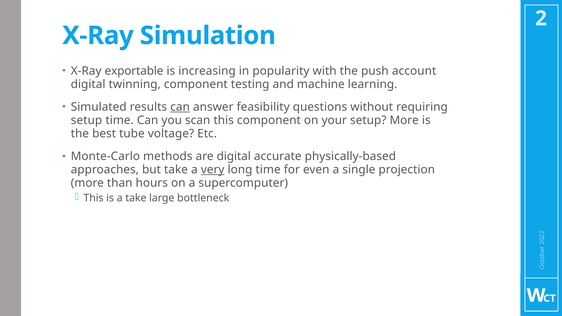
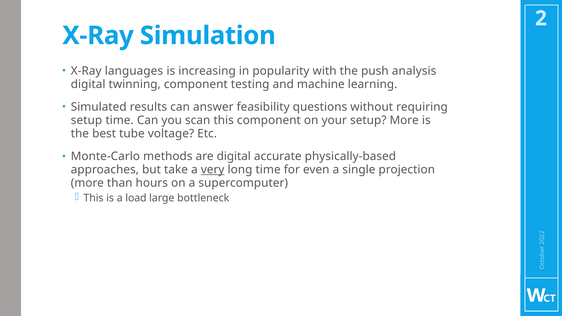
exportable: exportable -> languages (134, 71)
account: account -> analysis (414, 71)
can underline: present -> none (180, 107)
a take: take -> load (136, 198)
